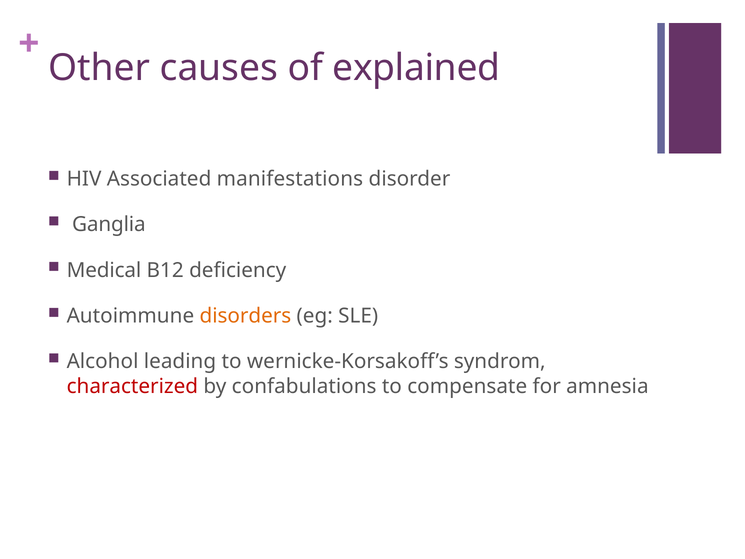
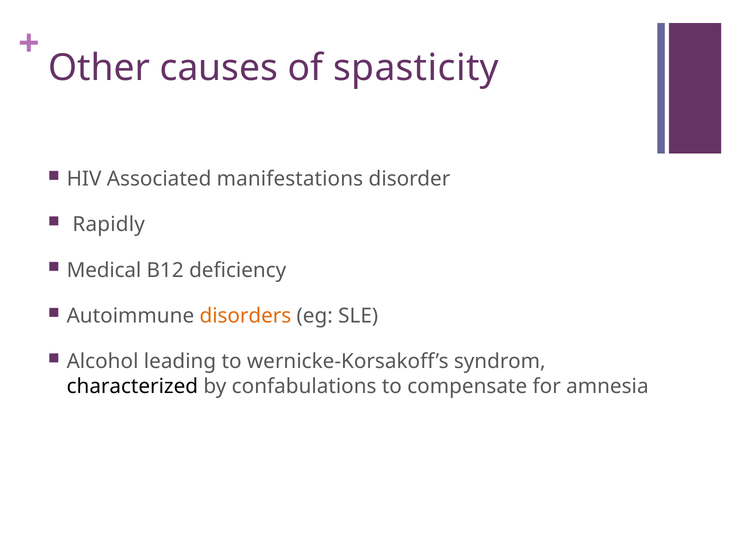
explained: explained -> spasticity (416, 68)
Ganglia: Ganglia -> Rapidly (109, 225)
characterized colour: red -> black (132, 386)
